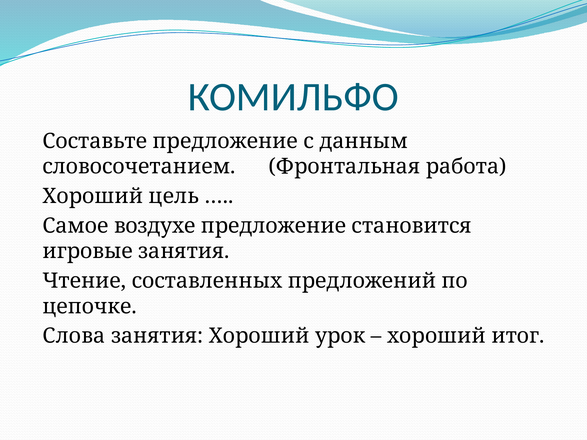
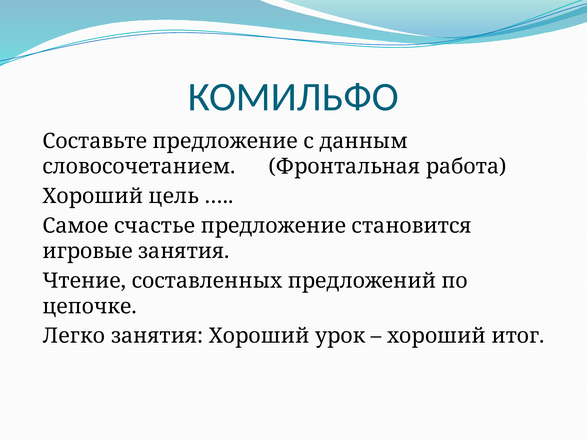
воздухе: воздухе -> счастье (155, 226)
Слова: Слова -> Легко (74, 336)
